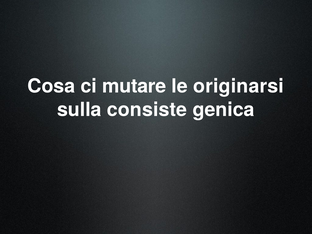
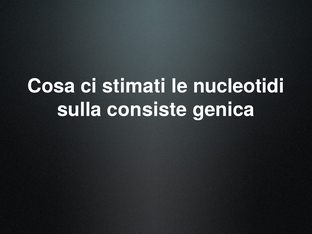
mutare: mutare -> stimati (134, 86)
originarsi: originarsi -> nucleotidi (239, 86)
